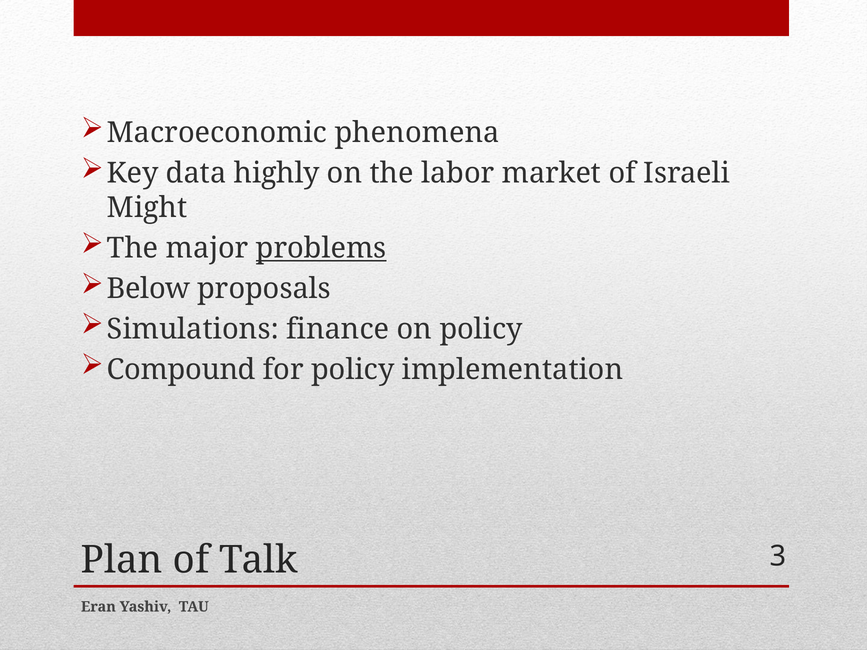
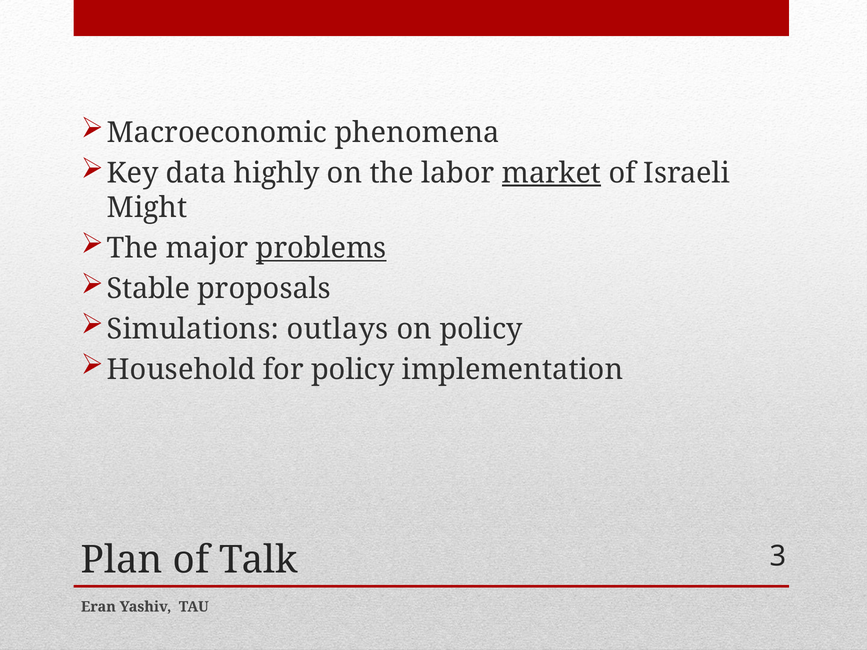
market underline: none -> present (552, 173)
Below: Below -> Stable (148, 289)
finance: finance -> outlays (338, 329)
Compound: Compound -> Household (181, 370)
